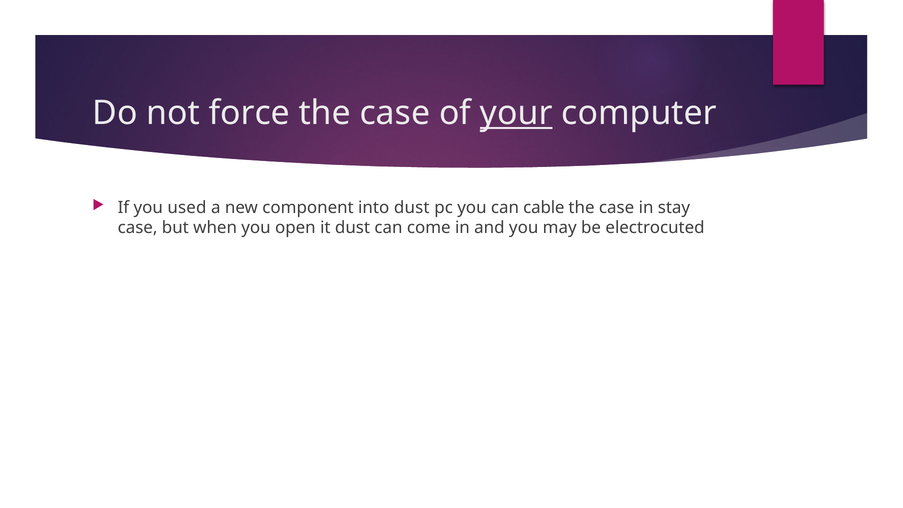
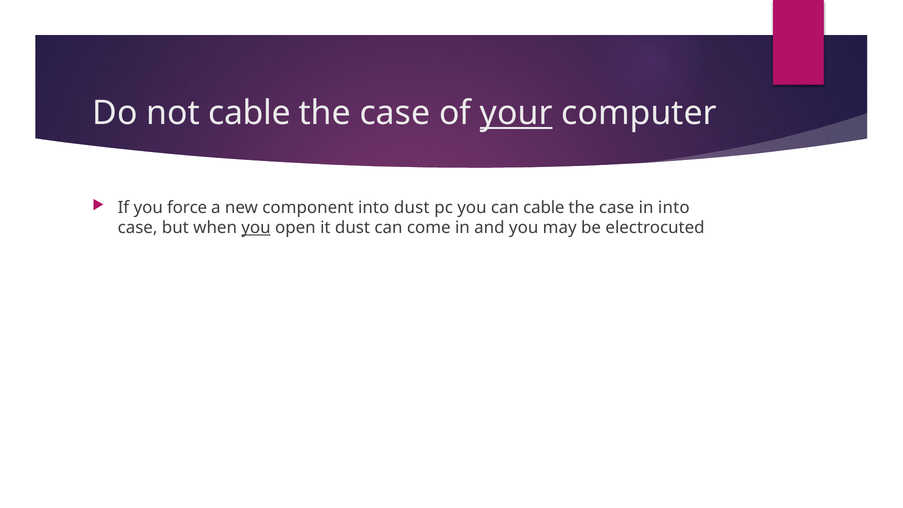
not force: force -> cable (249, 113)
used: used -> force (187, 208)
in stay: stay -> into (674, 208)
you underline: none -> present (256, 228)
